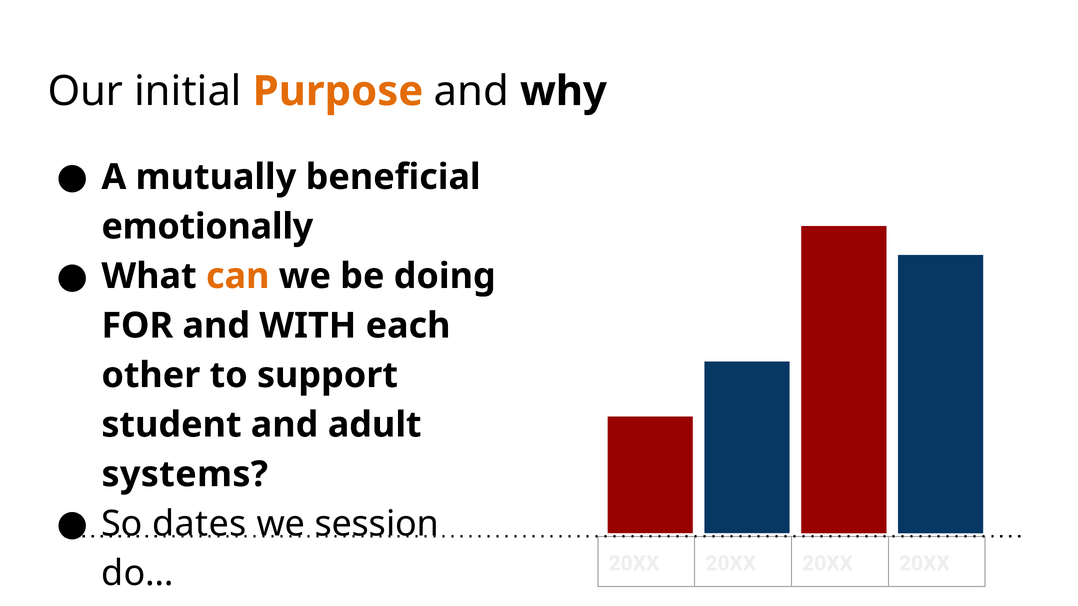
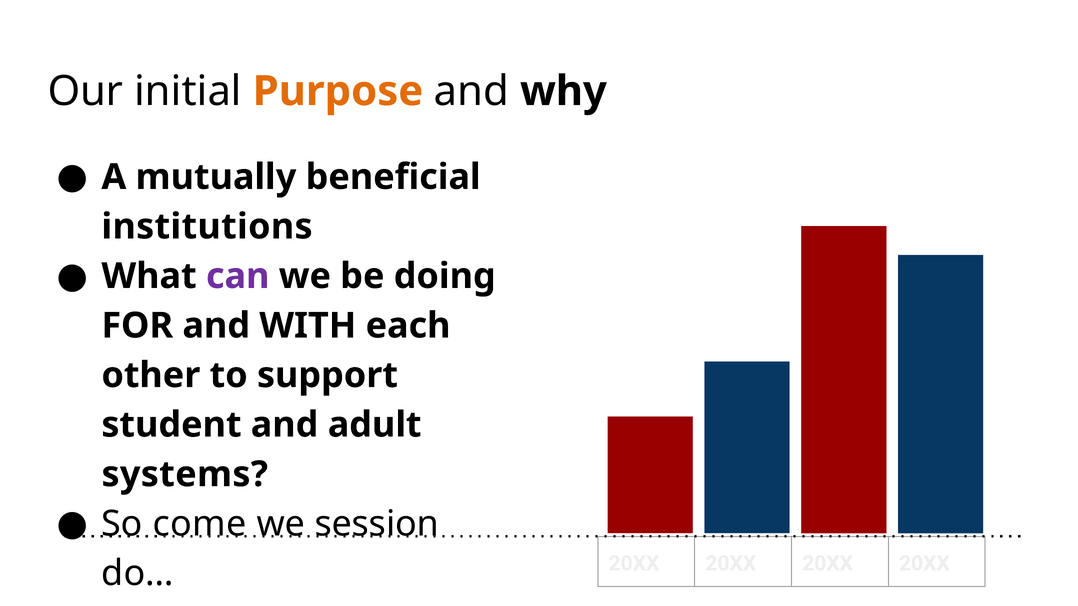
emotionally: emotionally -> institutions (207, 227)
can colour: orange -> purple (238, 276)
dates: dates -> come (200, 524)
